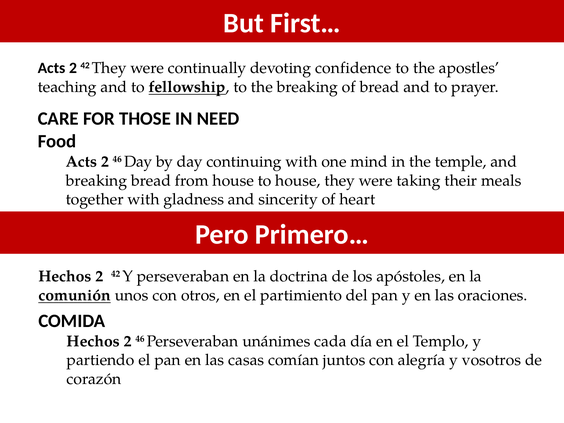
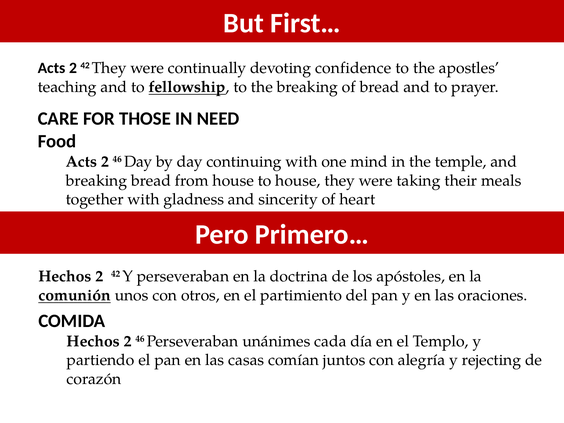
vosotros: vosotros -> rejecting (491, 360)
